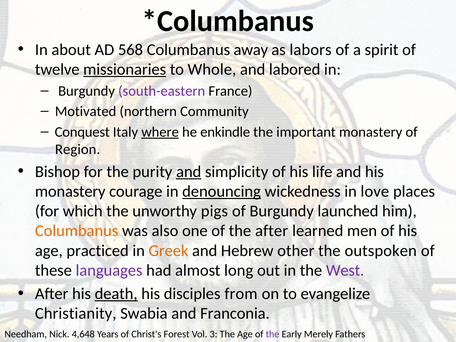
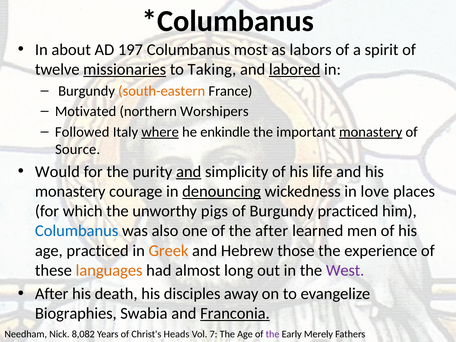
568: 568 -> 197 (130, 50)
away: away -> most (251, 50)
Whole: Whole -> Taking (212, 69)
labored underline: none -> present (295, 69)
south-eastern colour: purple -> orange (162, 91)
Community: Community -> Worshipers (214, 111)
Conquest: Conquest -> Followed (82, 132)
monastery underline: none -> present (371, 132)
Region: Region -> Source (78, 149)
Bishop: Bishop -> Would (57, 172)
Burgundy launched: launched -> practiced (348, 211)
Columbanus colour: orange -> blue (77, 231)
other: other -> those (296, 251)
outspoken: outspoken -> experience (381, 251)
languages colour: purple -> orange (109, 270)
death underline: present -> none (116, 294)
from: from -> away (241, 294)
Christianity: Christianity -> Biographies (76, 313)
Franconia underline: none -> present (235, 313)
4,648: 4,648 -> 8,082 (83, 334)
Forest: Forest -> Heads (177, 334)
3: 3 -> 7 (214, 334)
